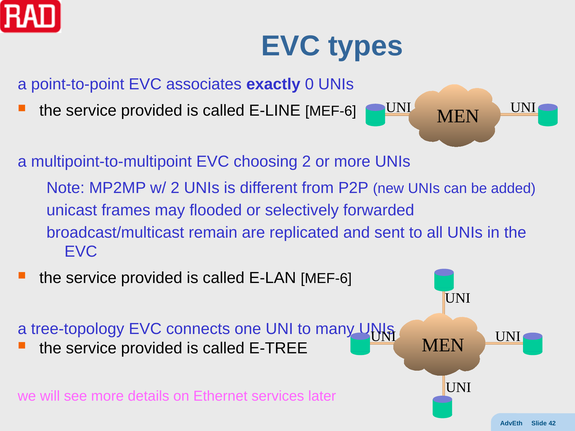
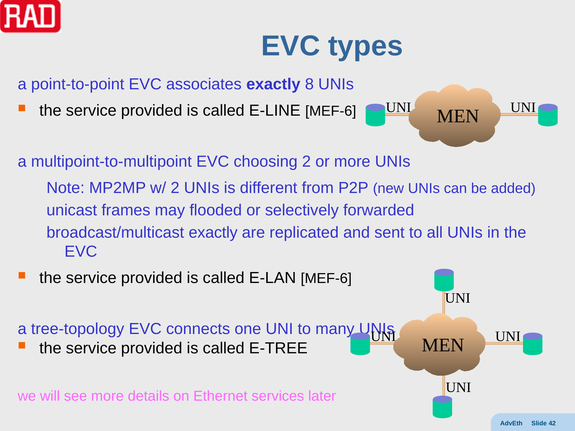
0: 0 -> 8 (309, 84)
broadcast/multicast remain: remain -> exactly (213, 233)
